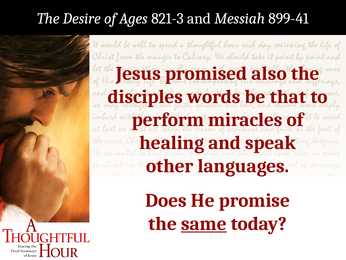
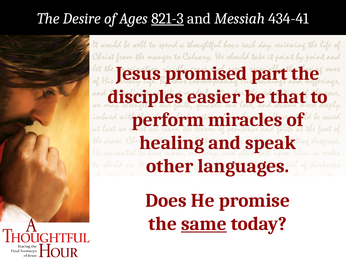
821-3 underline: none -> present (167, 18)
899-41: 899-41 -> 434-41 (289, 18)
also: also -> part (269, 73)
words: words -> easier (214, 97)
